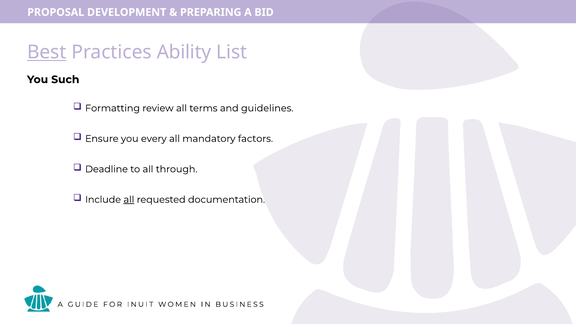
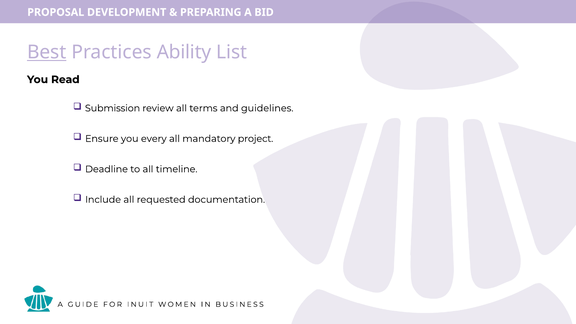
Such: Such -> Read (65, 80)
Formatting: Formatting -> Submission (113, 108)
factors: factors -> project (256, 139)
through: through -> timeline (177, 169)
all underline: present -> none (129, 200)
